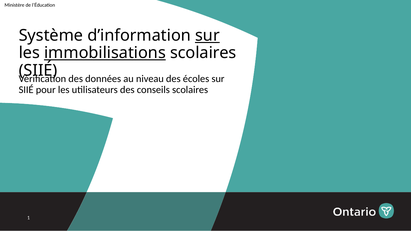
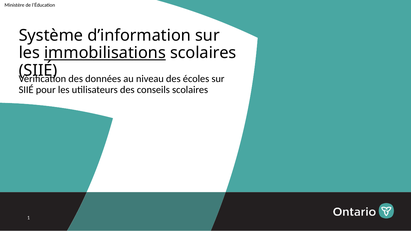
sur underline: present -> none (207, 35)
